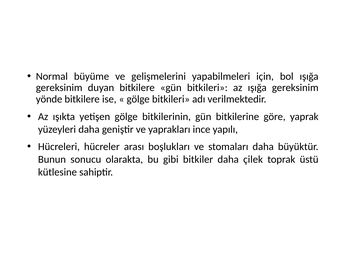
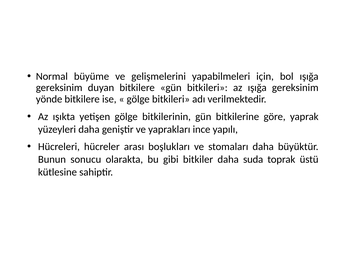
çilek: çilek -> suda (253, 160)
